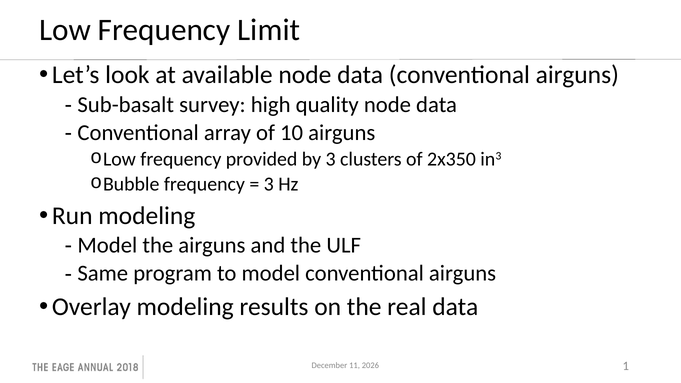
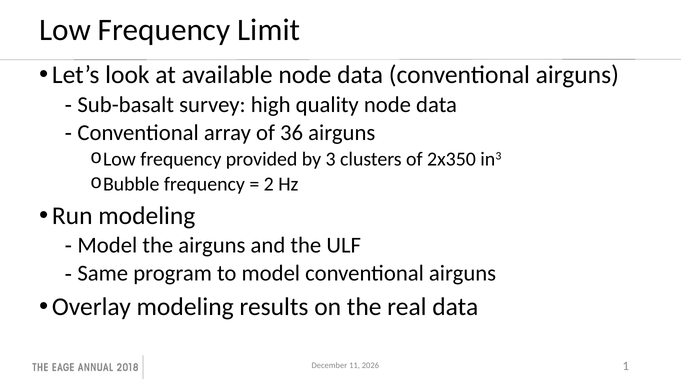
10: 10 -> 36 (292, 133)
3: 3 -> 2 (269, 184)
